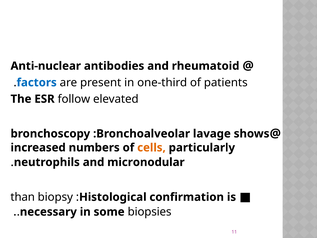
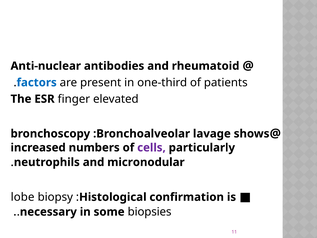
follow: follow -> finger (74, 99)
cells colour: orange -> purple (151, 147)
than: than -> lobe (23, 197)
